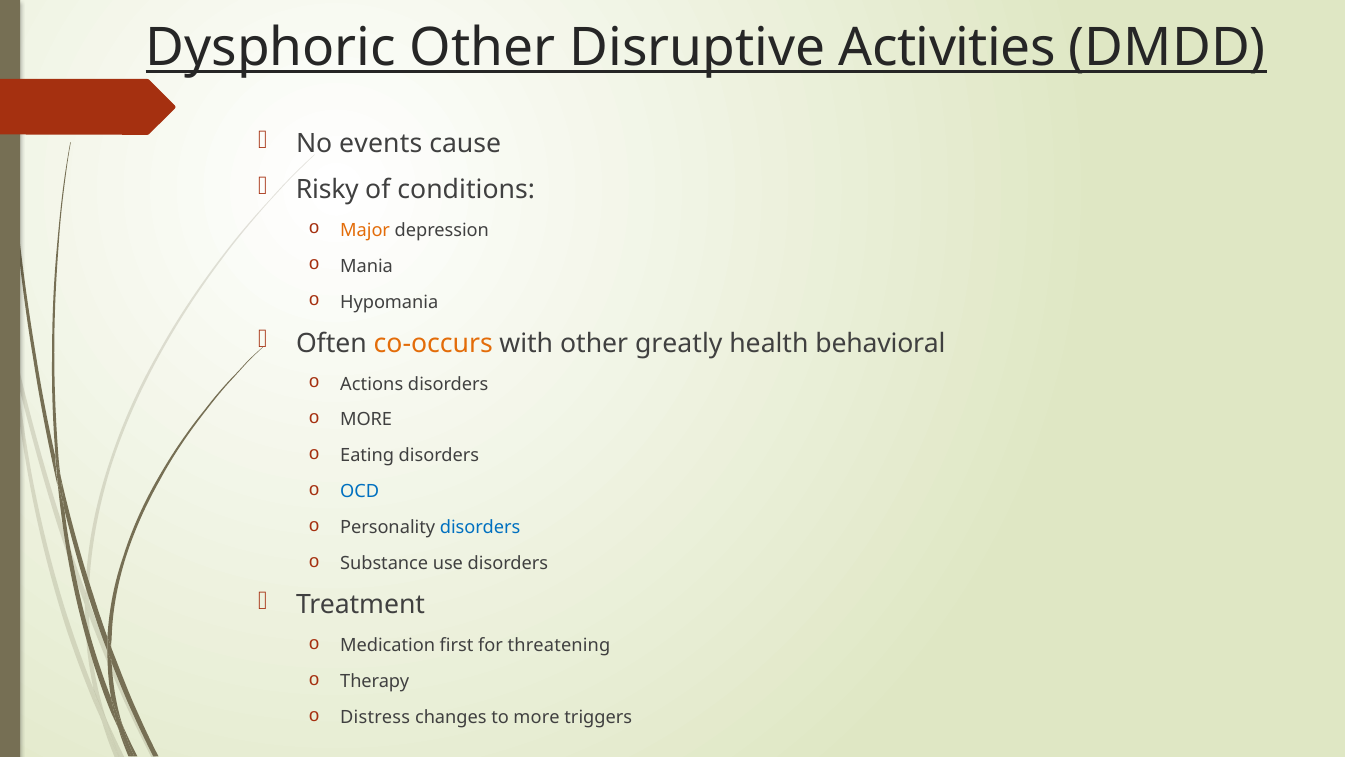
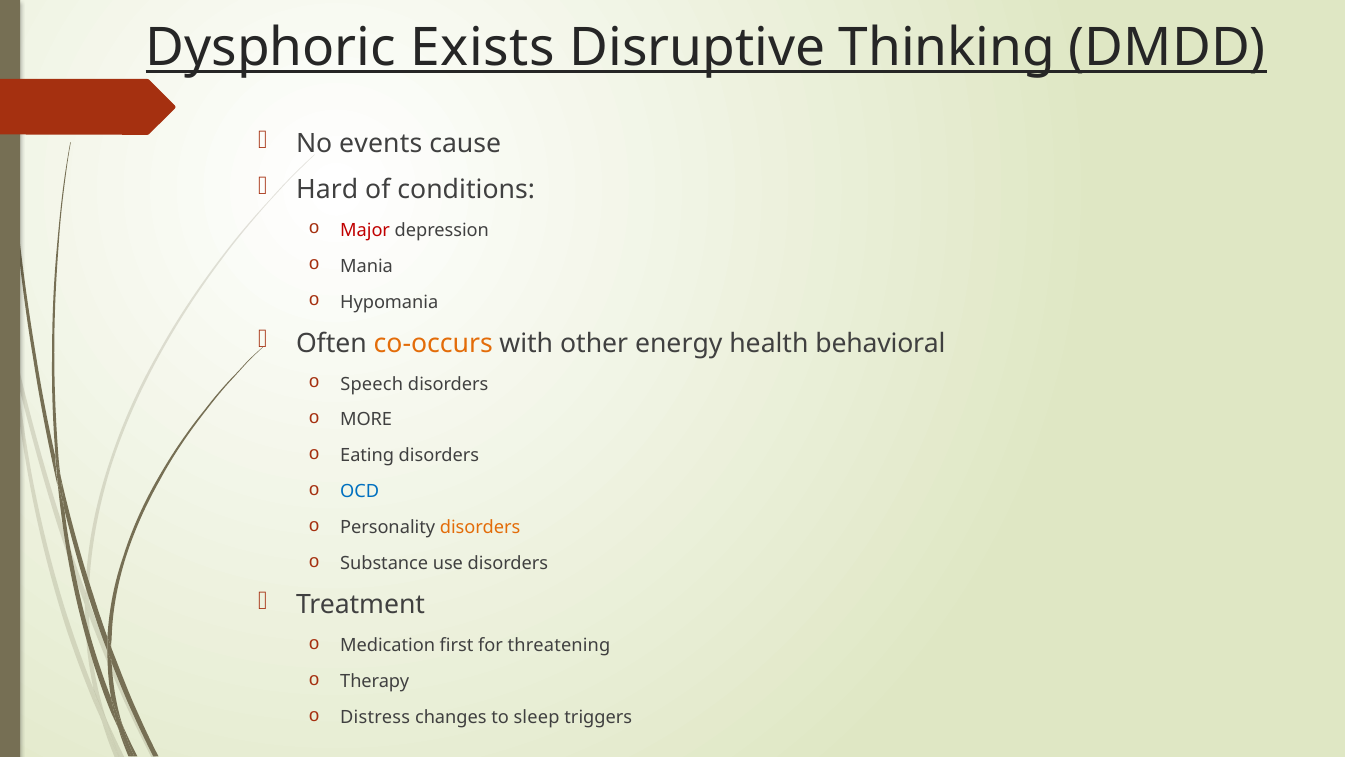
Dysphoric Other: Other -> Exists (482, 47)
Activities: Activities -> Thinking (947, 47)
Risky: Risky -> Hard (327, 190)
Major colour: orange -> red (365, 230)
greatly: greatly -> energy (679, 343)
Actions: Actions -> Speech (372, 384)
disorders colour: blue -> orange (480, 527)
to more: more -> sleep (537, 717)
